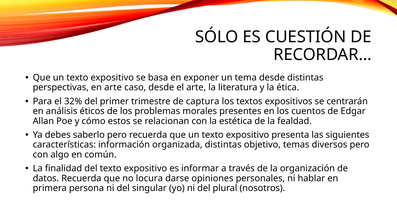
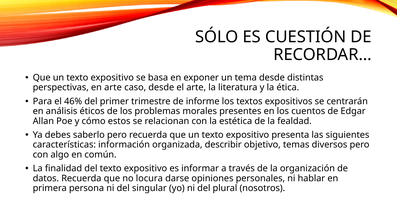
32%: 32% -> 46% (73, 102)
captura: captura -> informe (203, 102)
organizada distintas: distintas -> describir (223, 145)
